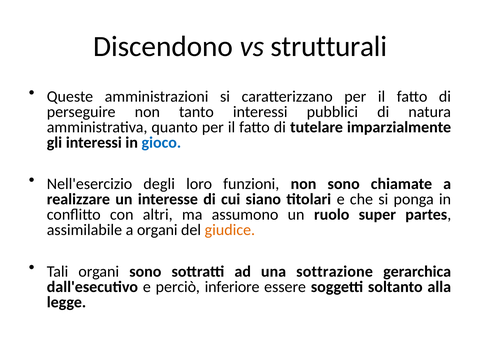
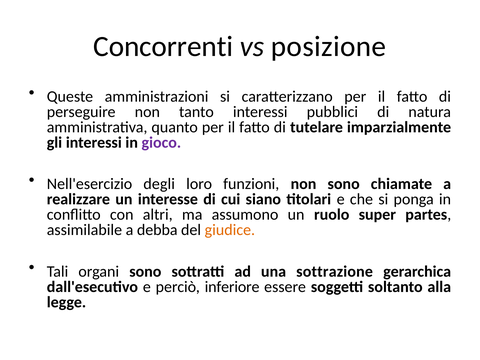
Discendono: Discendono -> Concorrenti (163, 46)
strutturali: strutturali -> posizione (328, 46)
gioco colour: blue -> purple (161, 143)
a organi: organi -> debba (157, 230)
